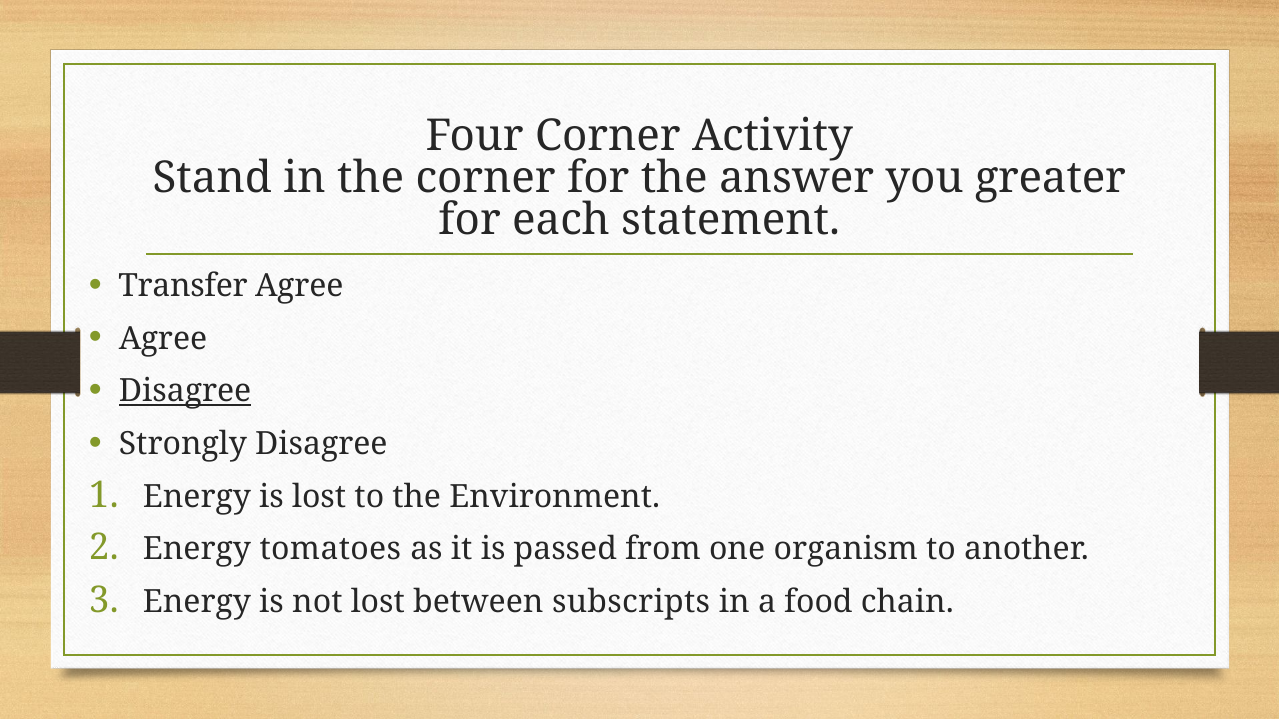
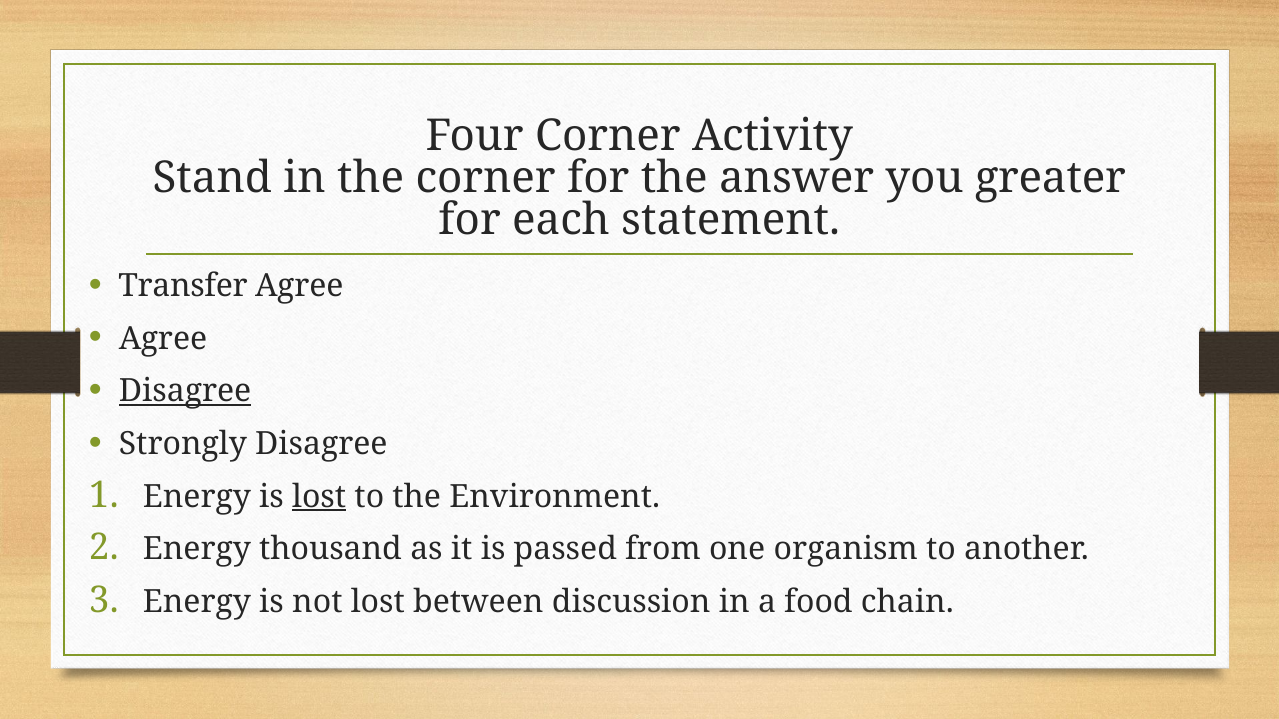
lost underline: none -> present (319, 497)
tomatoes: tomatoes -> thousand (331, 550)
subscripts: subscripts -> discussion (631, 602)
